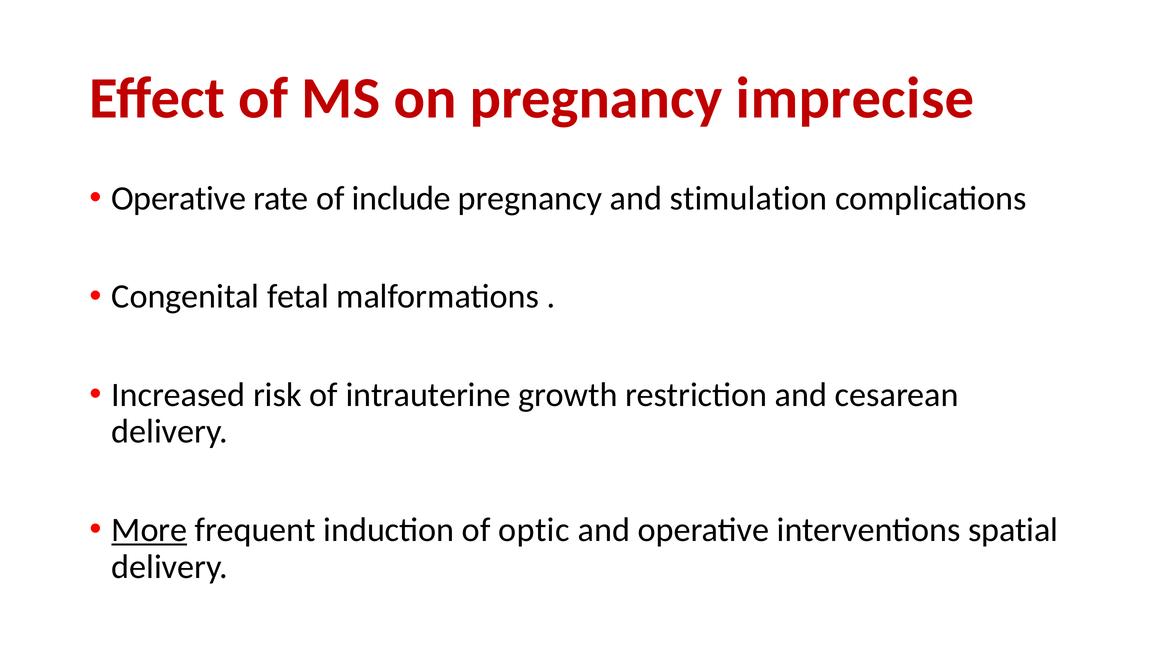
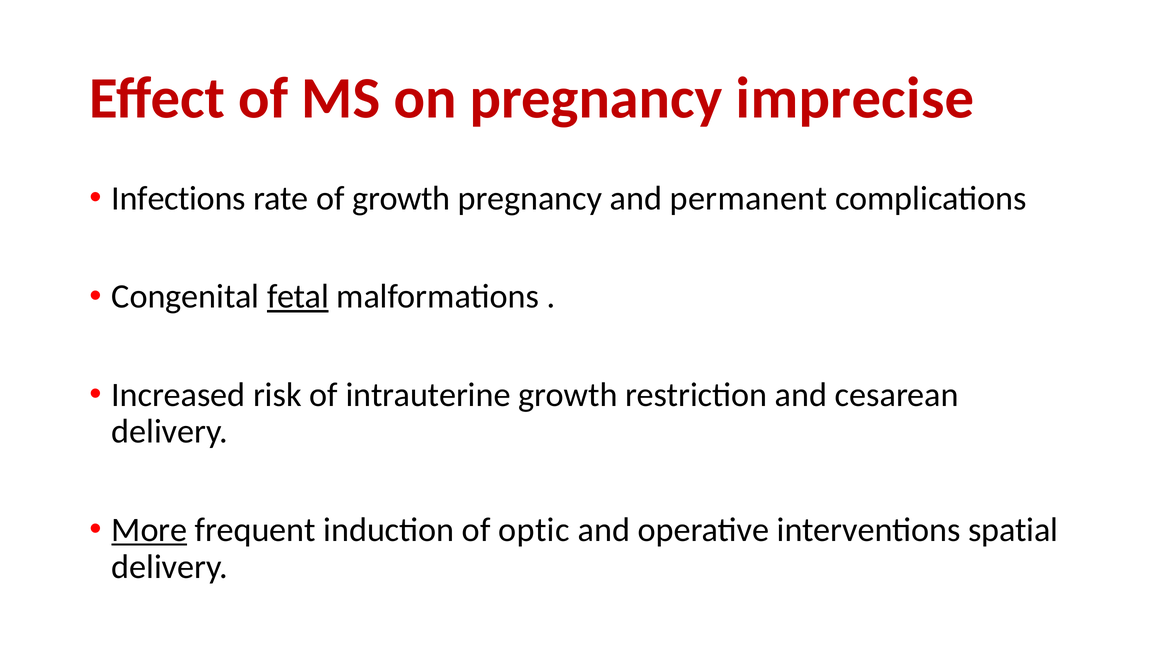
Operative: Operative -> Infections (179, 198)
of include: include -> growth (401, 198)
stimulation: stimulation -> permanent (748, 198)
fetal underline: none -> present (298, 296)
